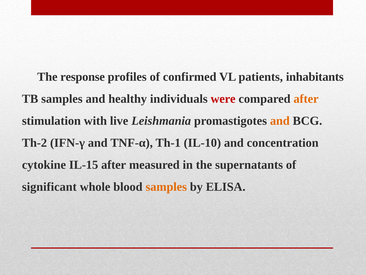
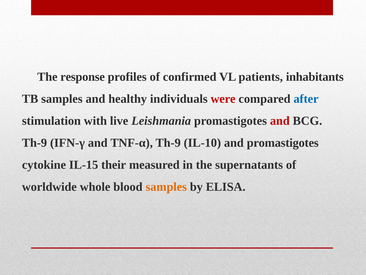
after colour: orange -> blue (306, 99)
and colour: orange -> red (280, 121)
Th-2: Th-2 -> Th-9 (34, 143)
TNF-α Th-1: Th-1 -> Th-9 (168, 143)
and concentration: concentration -> promastigotes (283, 143)
IL-15 after: after -> their (114, 165)
significant: significant -> worldwide (49, 187)
